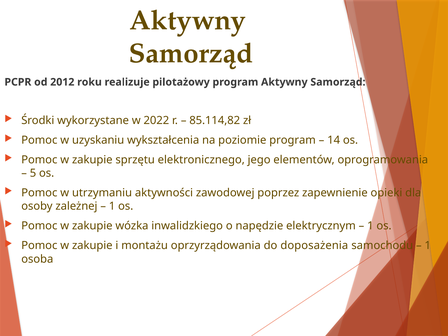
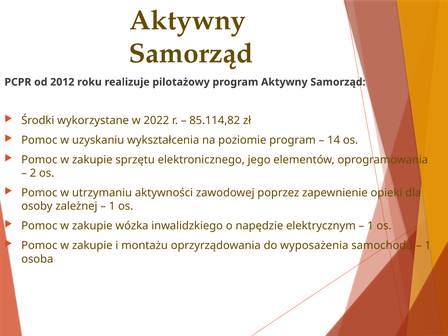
5: 5 -> 2 (33, 173)
doposażenia: doposażenia -> wyposażenia (314, 246)
